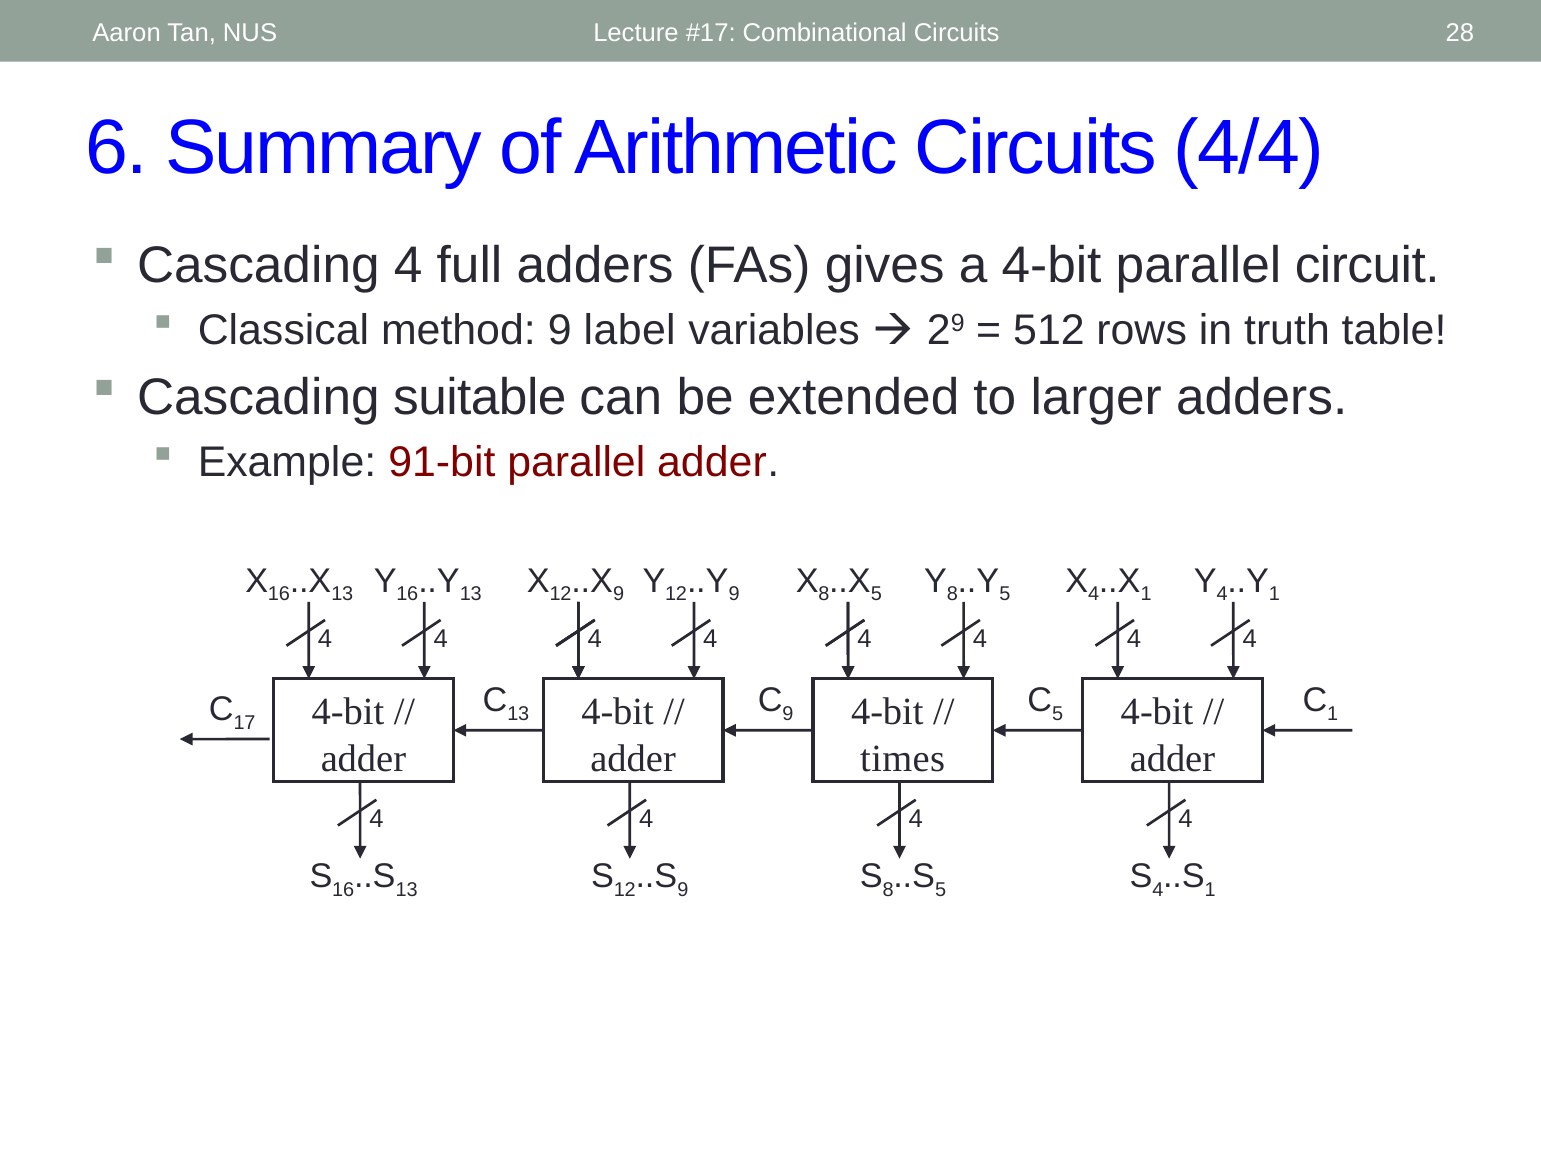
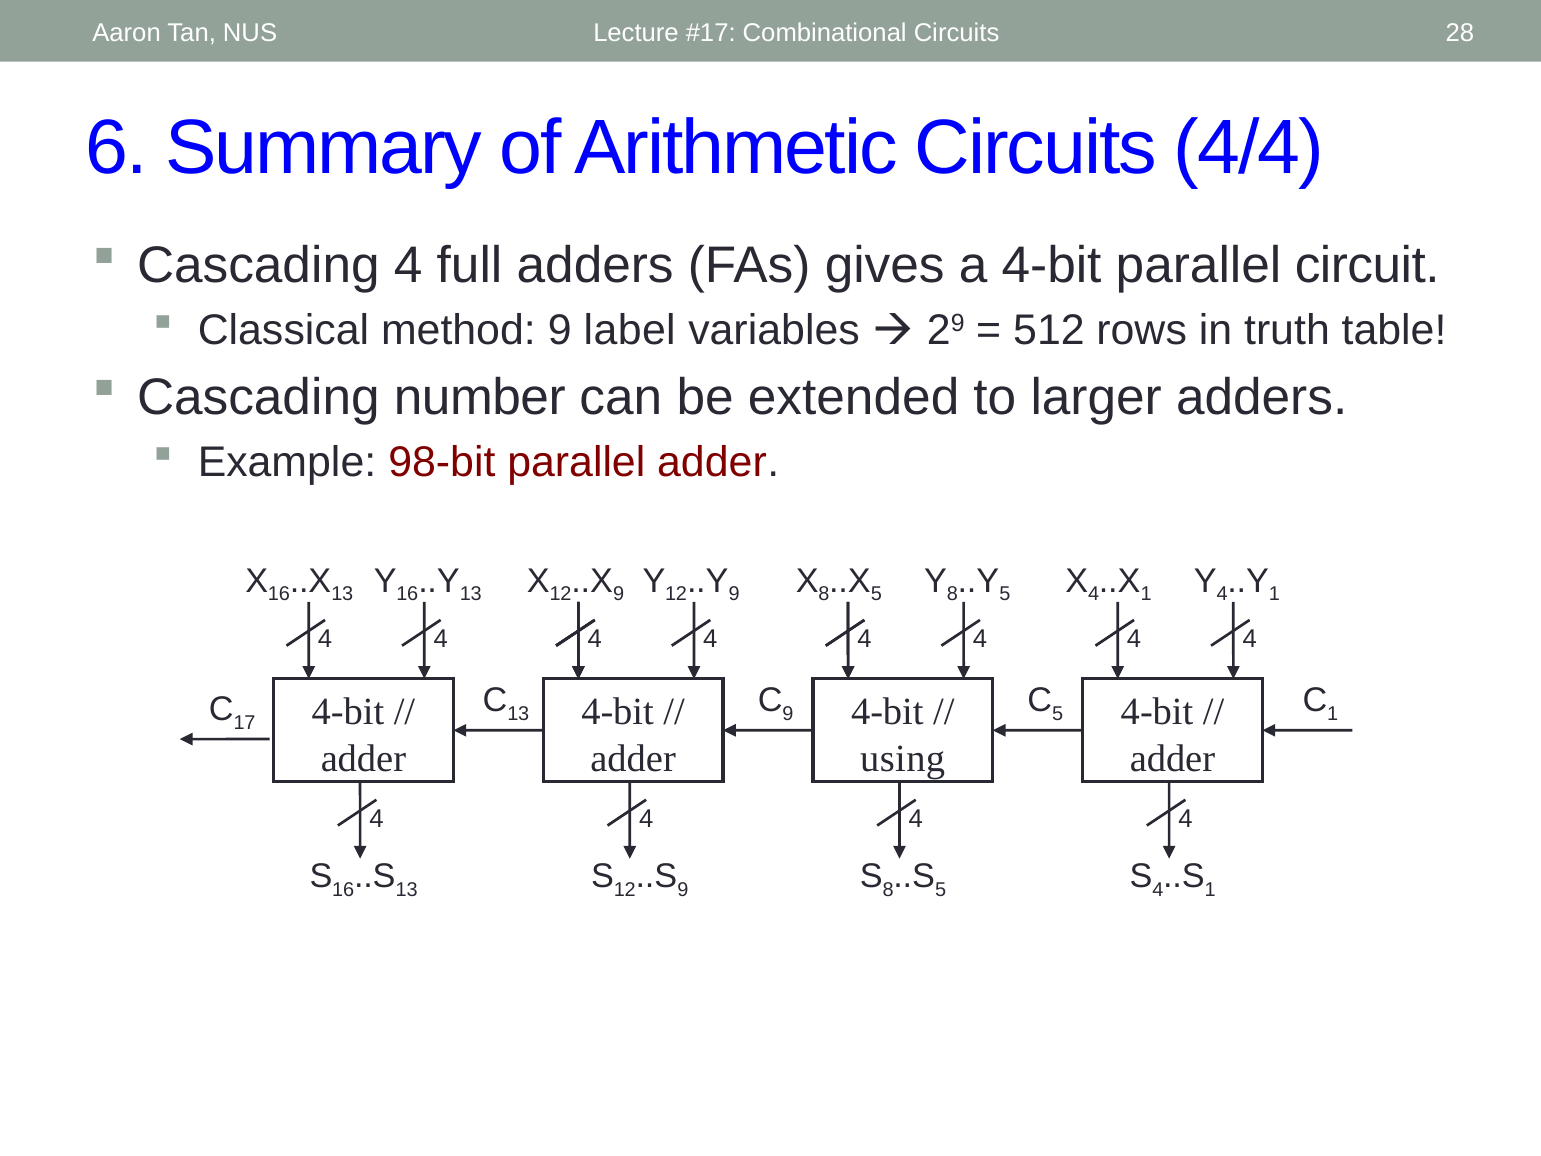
suitable: suitable -> number (480, 397)
91-bit: 91-bit -> 98-bit (442, 462)
times: times -> using (903, 758)
